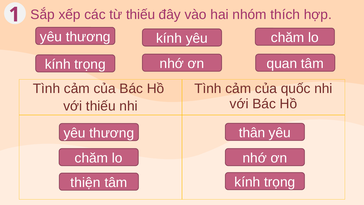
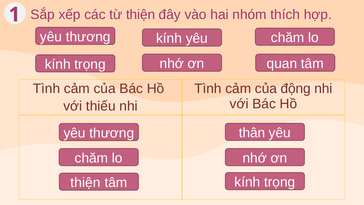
từ thiếu: thiếu -> thiện (141, 15)
quốc: quốc -> động (296, 89)
